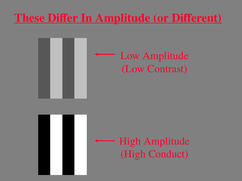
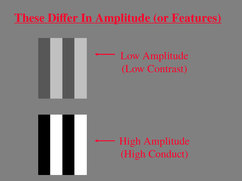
Different: Different -> Features (196, 18)
